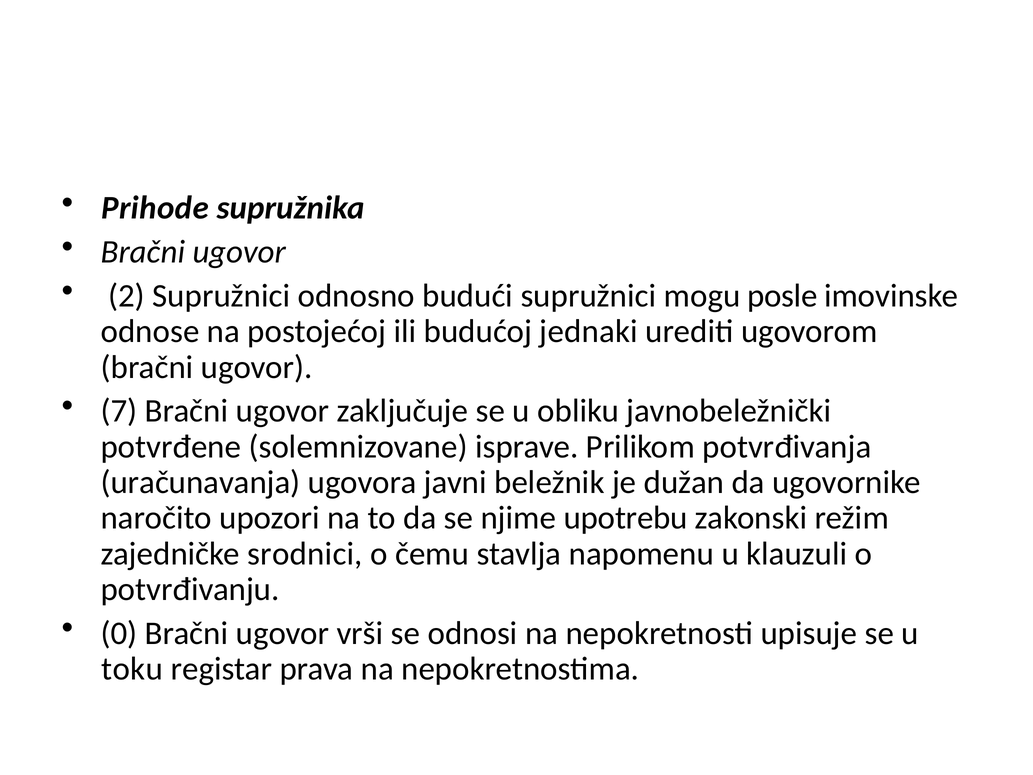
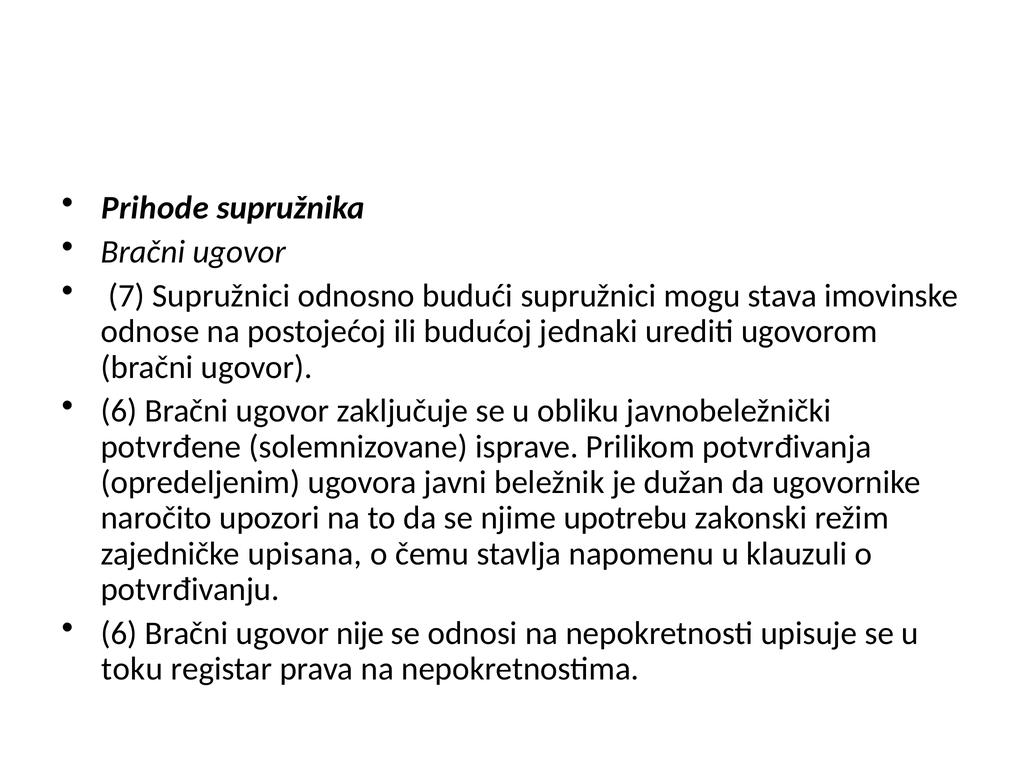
2: 2 -> 7 (126, 296)
posle: posle -> stava (782, 296)
7: 7 -> 6 (119, 411)
uračunavanja: uračunavanja -> opredeljenim (201, 482)
srodnici: srodnici -> upisana (305, 553)
0: 0 -> 6 (119, 633)
vrši: vrši -> nije (360, 633)
